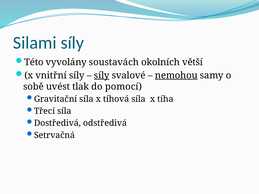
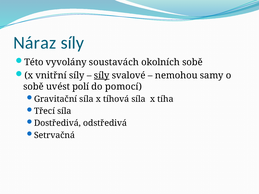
Silami: Silami -> Náraz (35, 43)
okolních větší: větší -> sobě (193, 62)
nemohou underline: present -> none (176, 75)
tlak: tlak -> polí (81, 87)
